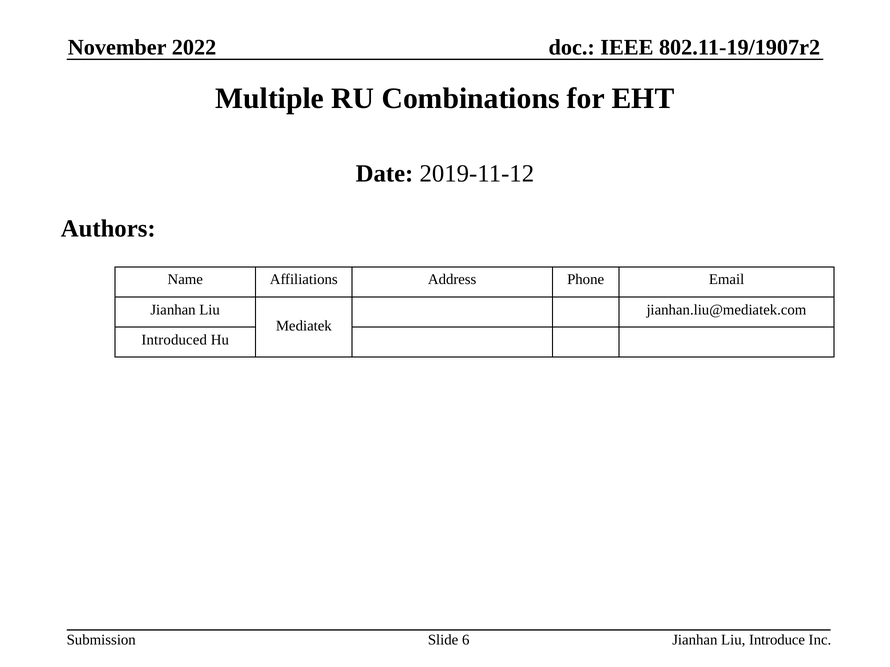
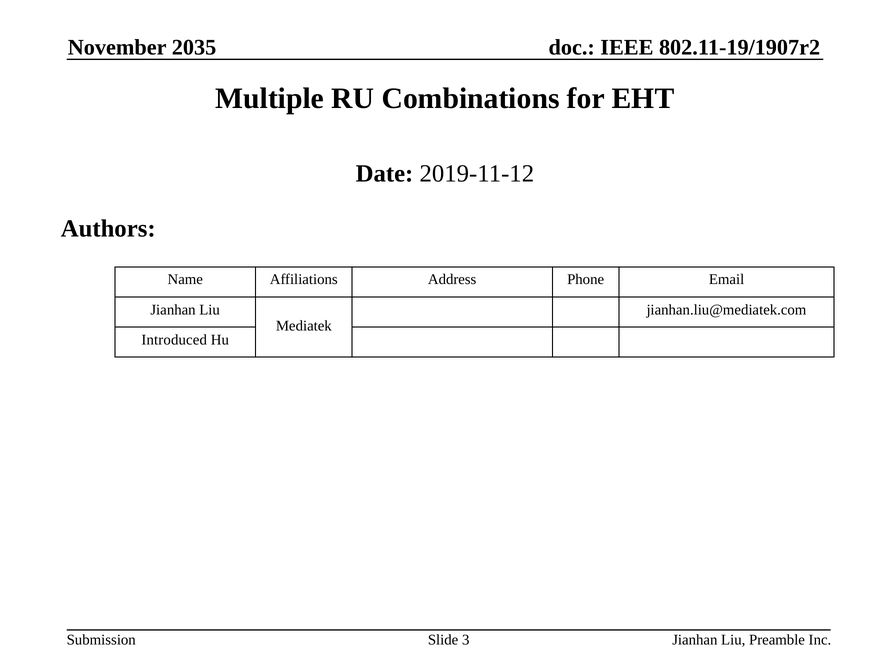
2022: 2022 -> 2035 (194, 47)
6: 6 -> 3 (466, 640)
Introduce: Introduce -> Preamble (777, 640)
